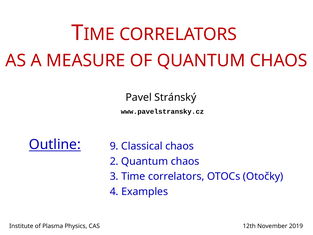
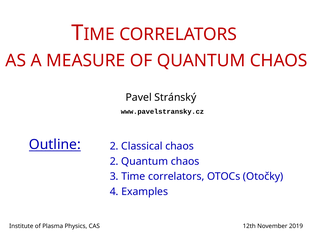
Outline 9: 9 -> 2 (114, 146)
